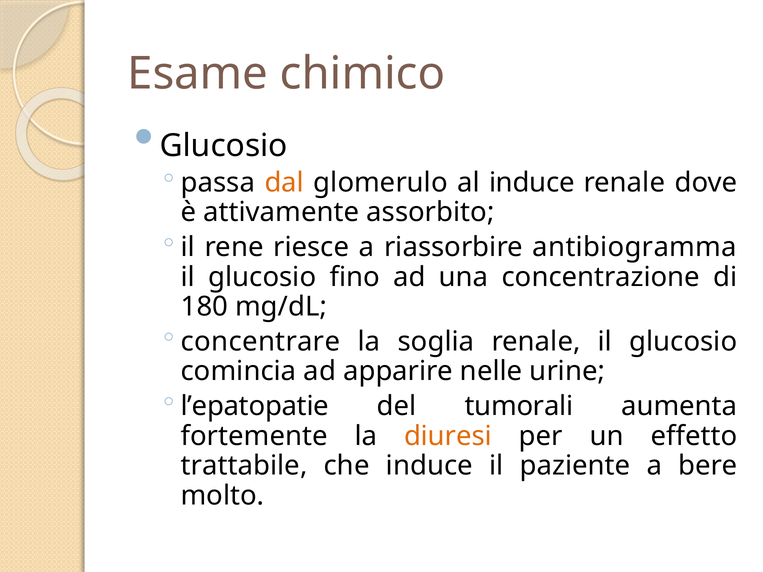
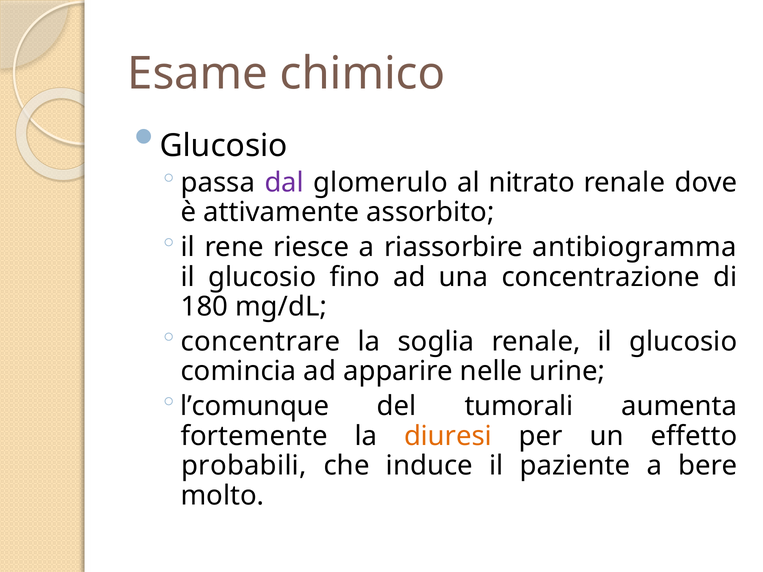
dal colour: orange -> purple (284, 183)
al induce: induce -> nitrato (532, 183)
l’epatopatie: l’epatopatie -> l’comunque (255, 407)
trattabile: trattabile -> probabili (244, 466)
